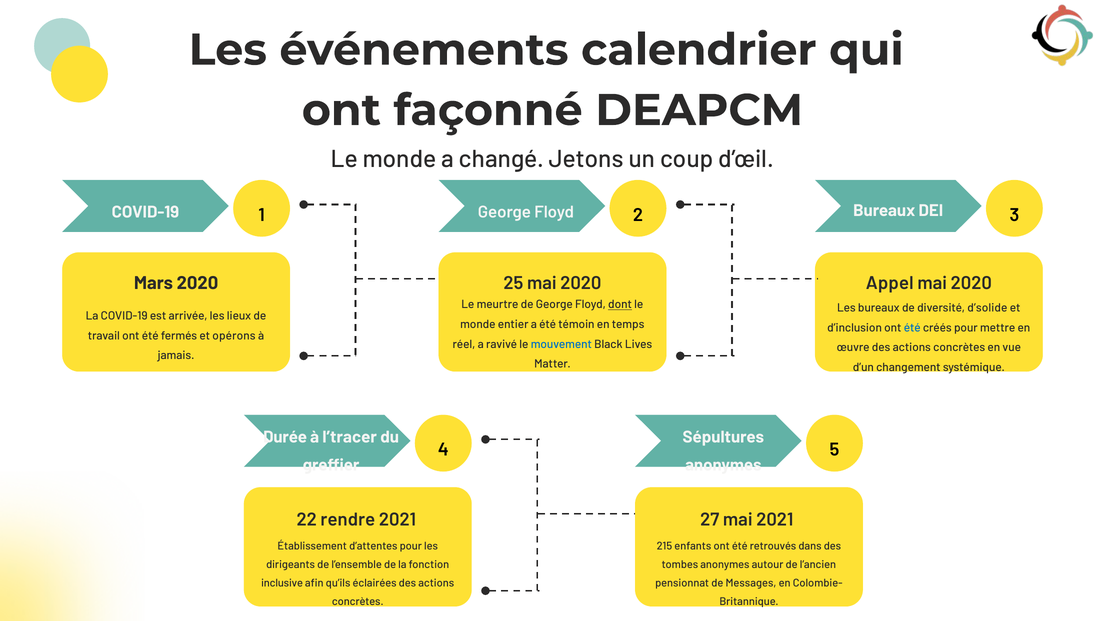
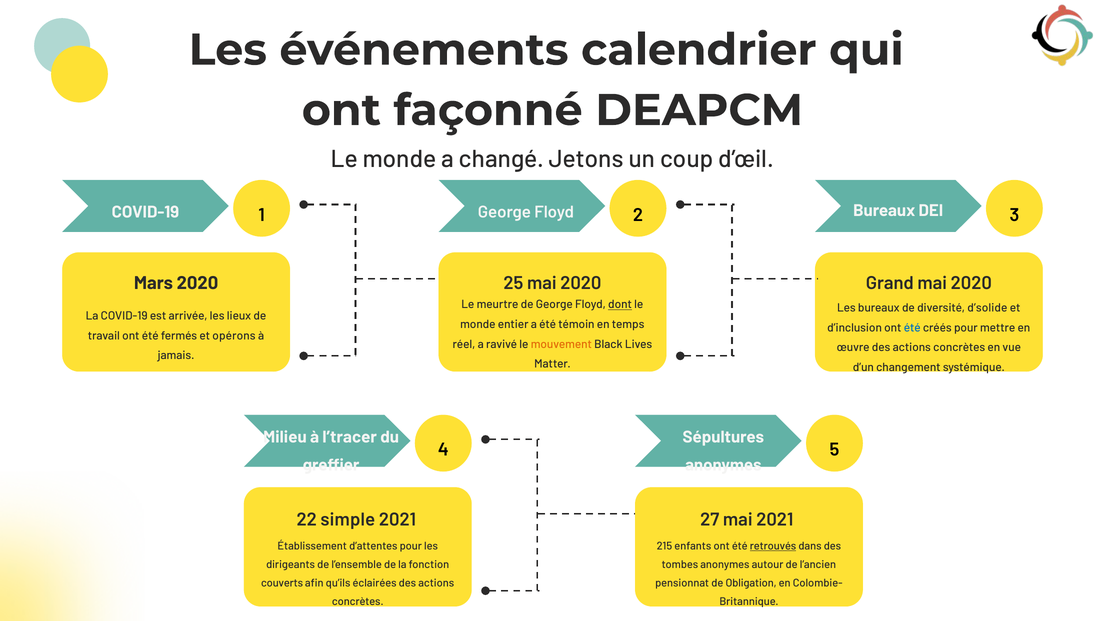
Appel: Appel -> Grand (890, 283)
mouvement colour: blue -> orange (561, 345)
Durée: Durée -> Milieu (285, 437)
rendre: rendre -> simple (348, 520)
retrouvés underline: none -> present (773, 547)
inclusive: inclusive -> couverts (282, 584)
Messages: Messages -> Obligation (751, 584)
